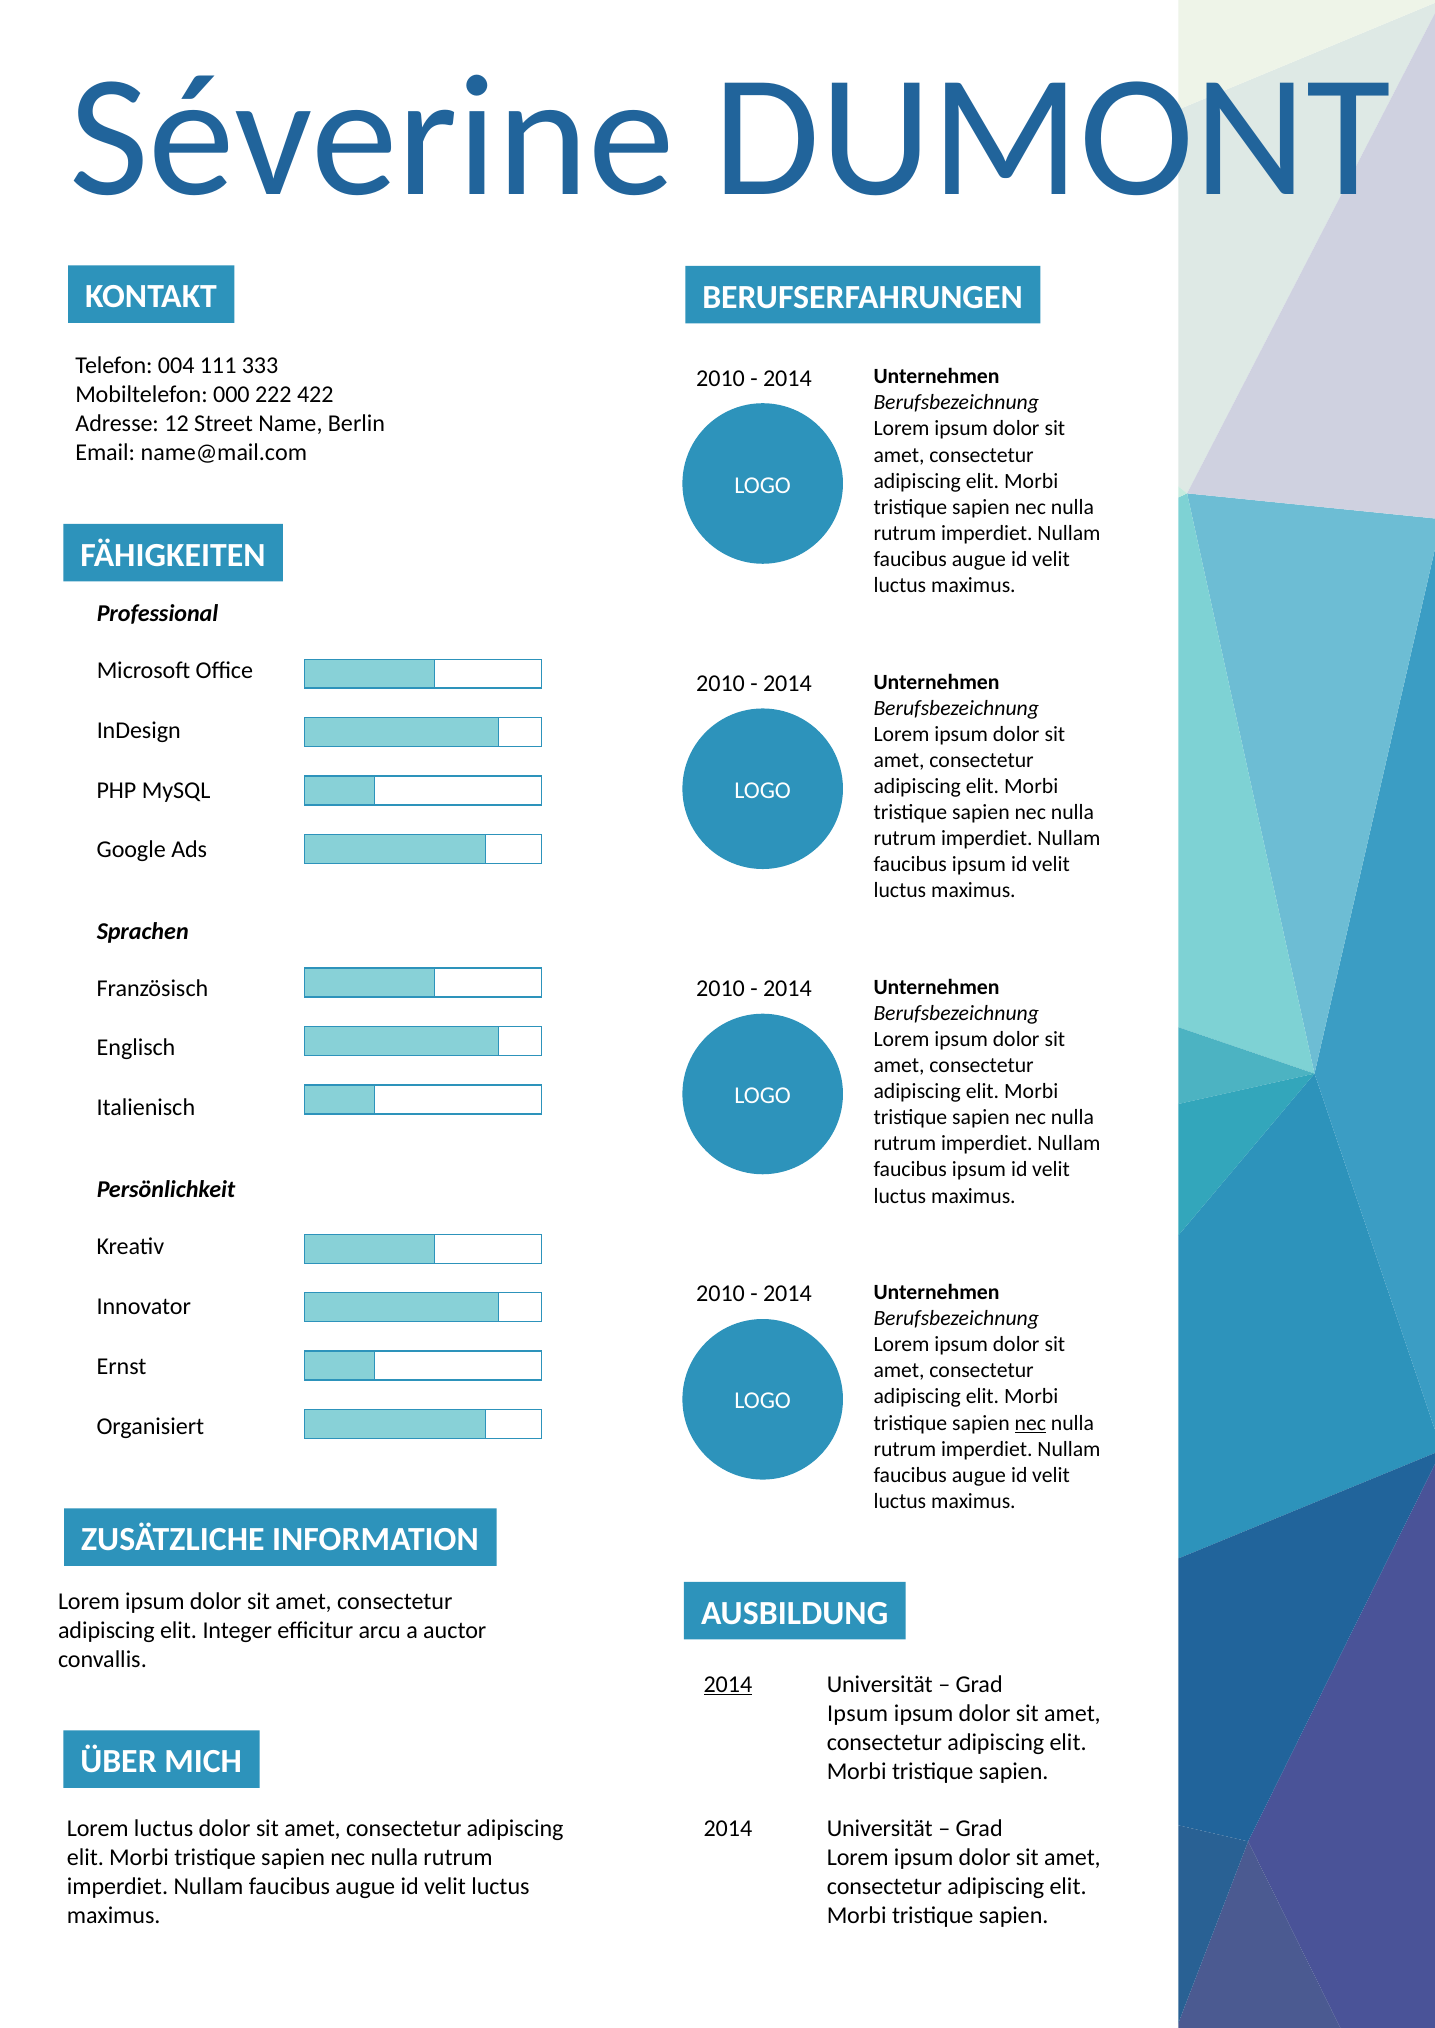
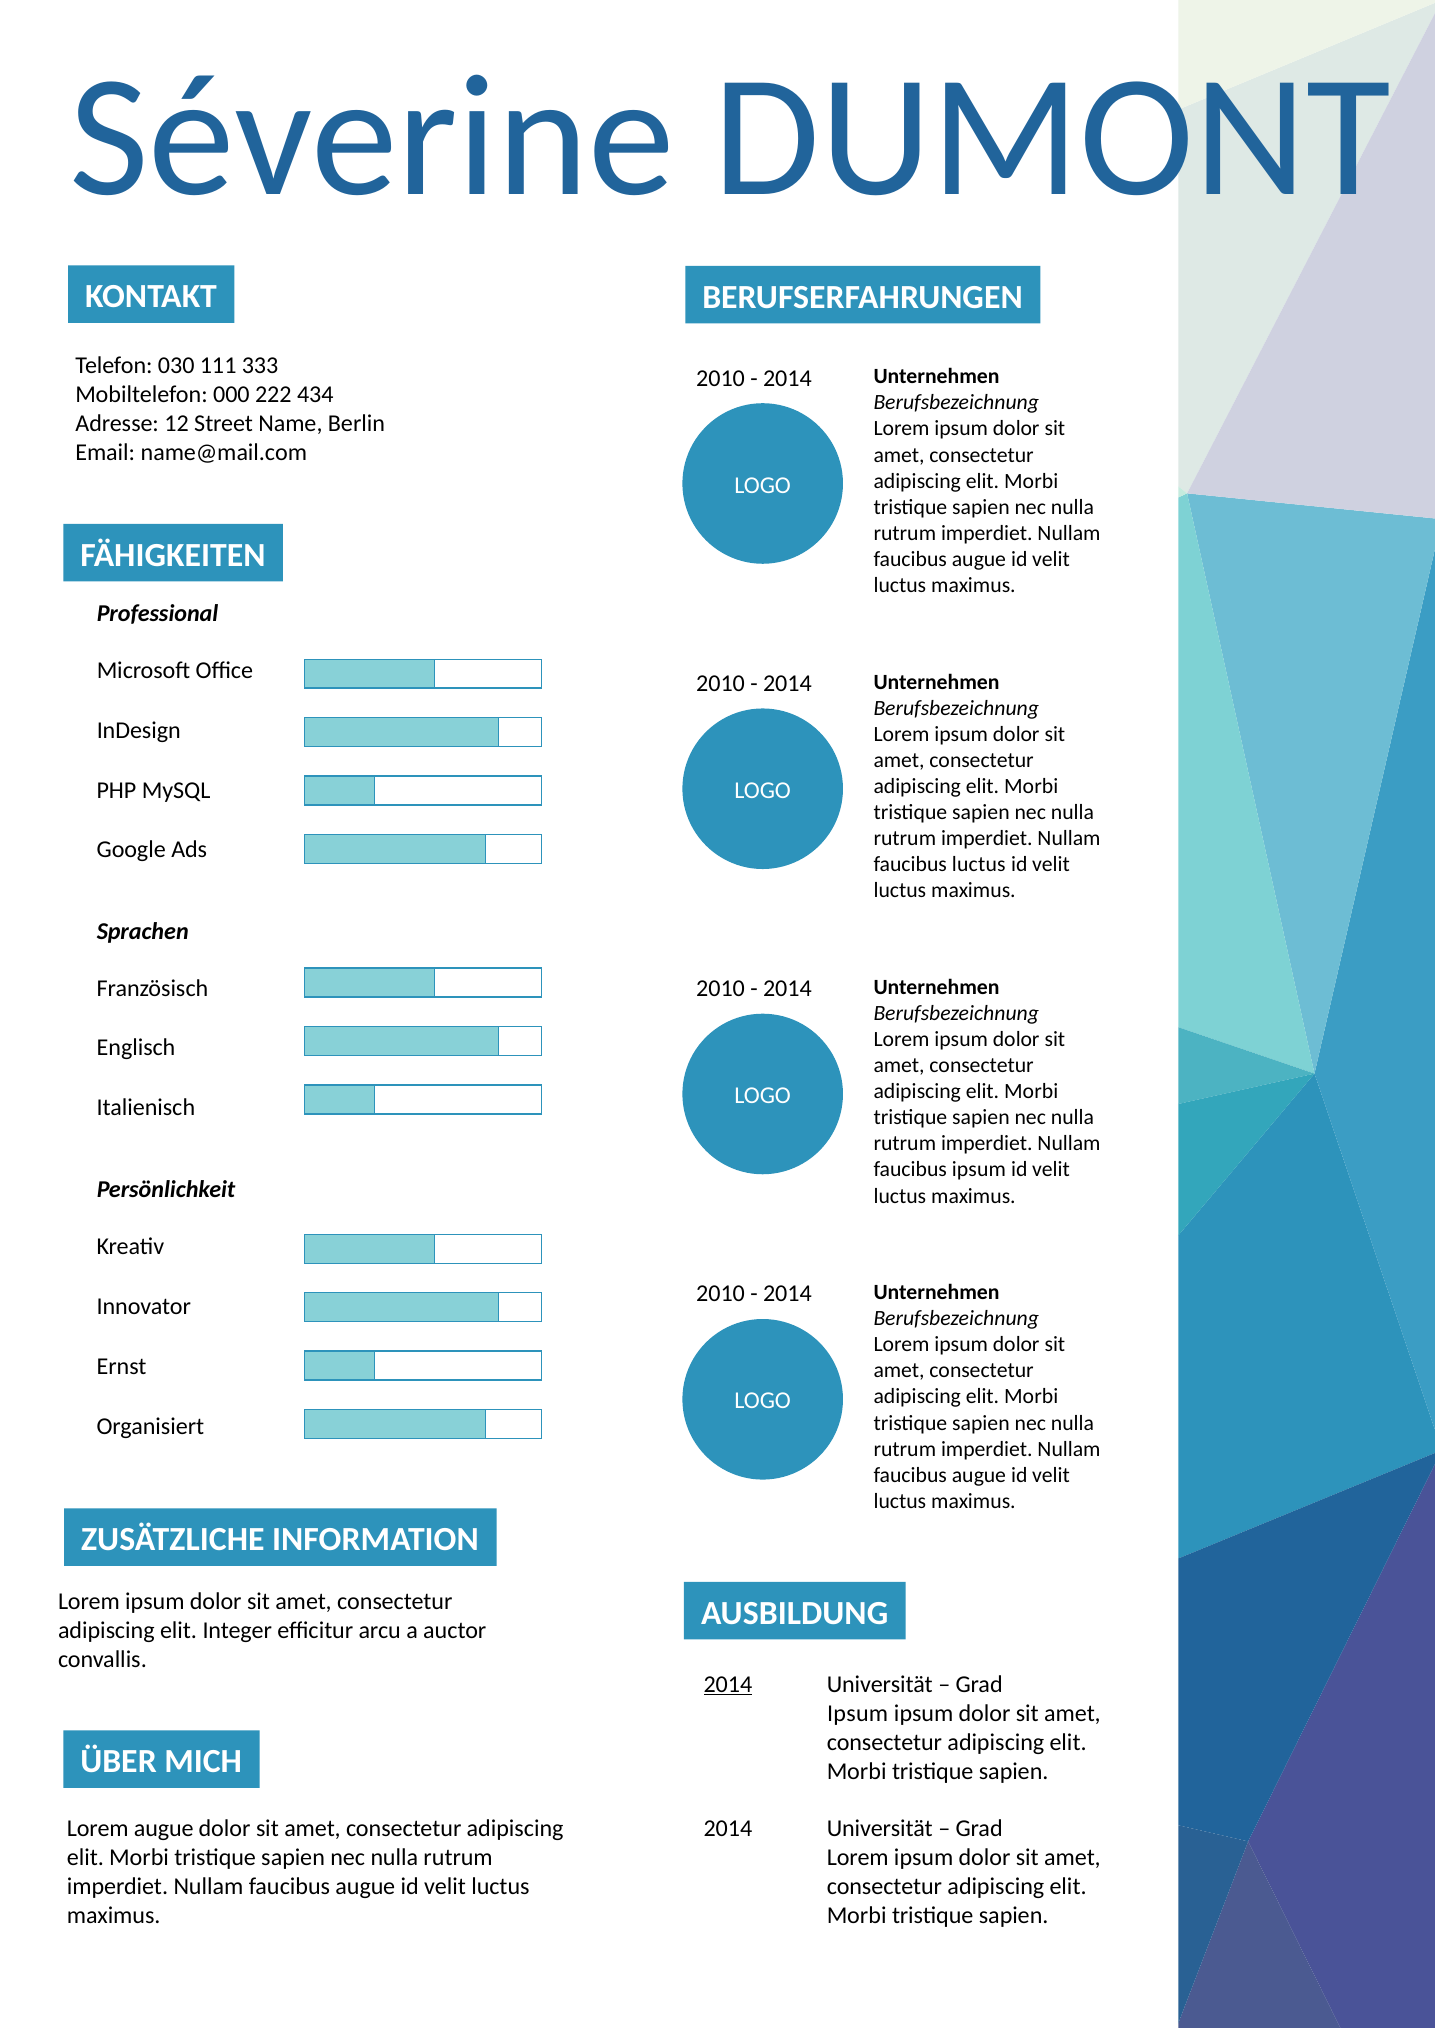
004: 004 -> 030 (176, 366)
422: 422 -> 434 (315, 395)
ipsum: ipsum -> luctus (979, 865)
nec underline: present -> none (1030, 1423)
Lorem luctus: luctus -> augue (164, 1829)
